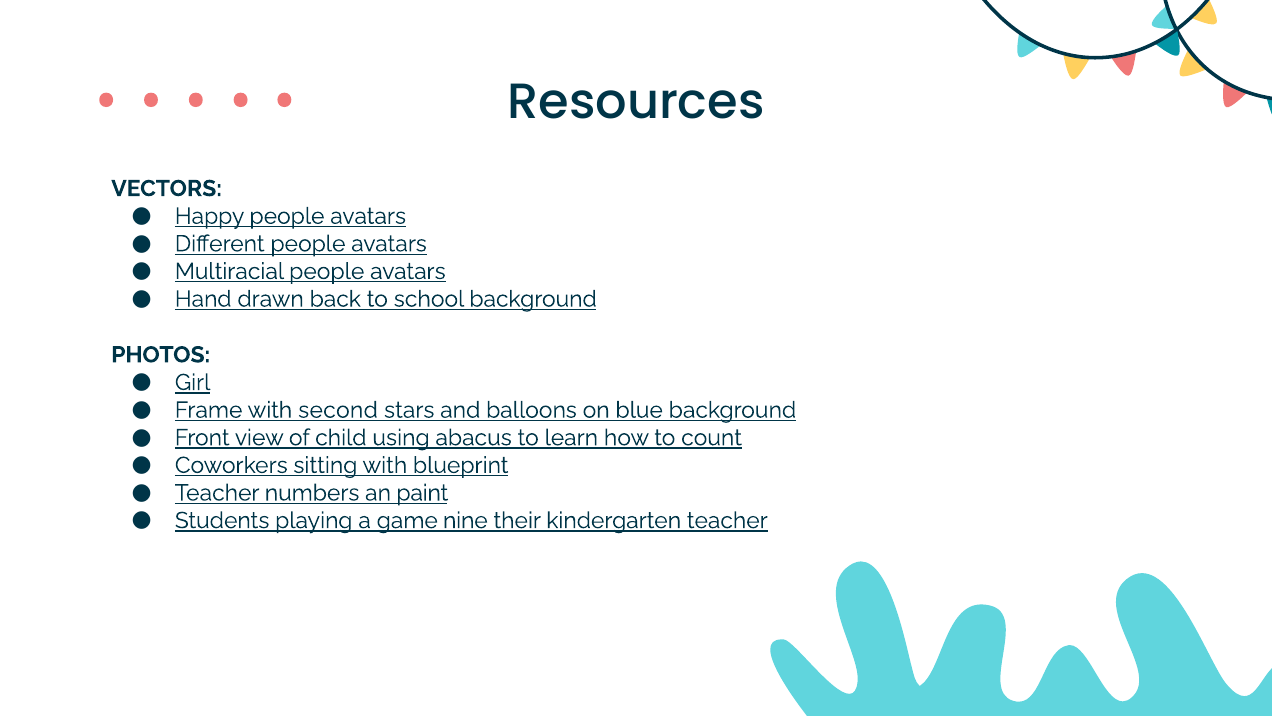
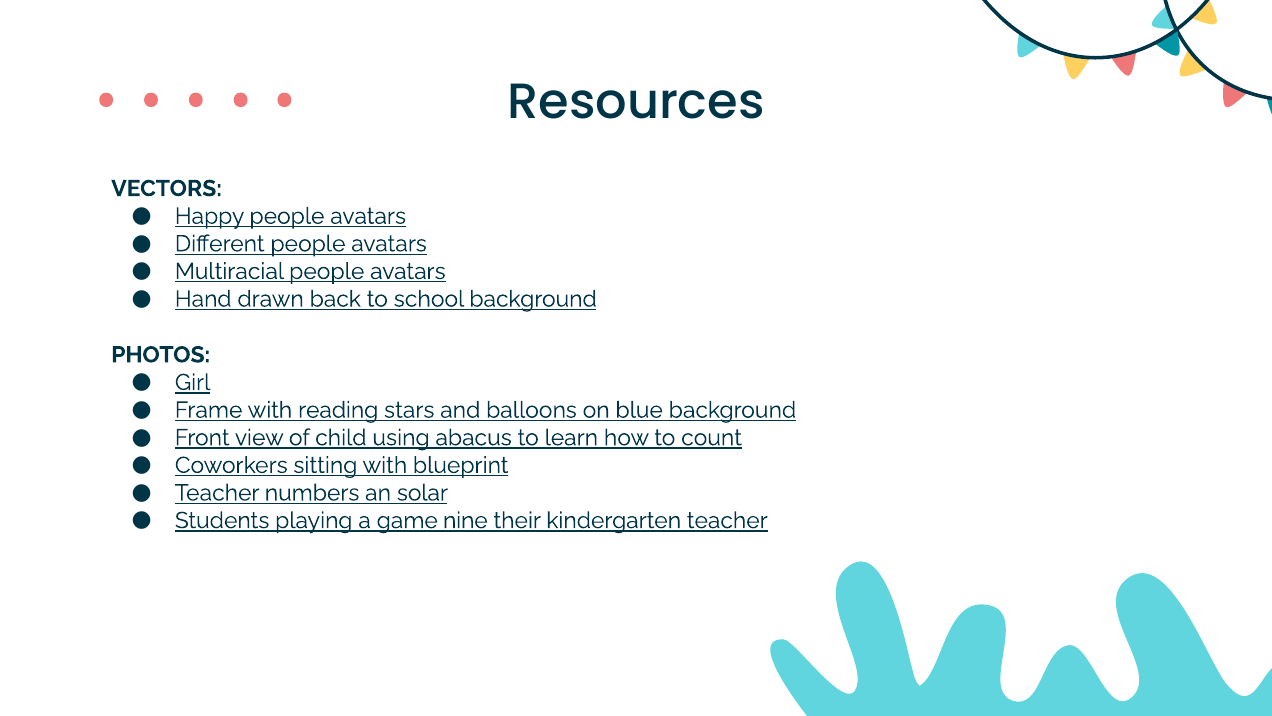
second: second -> reading (338, 410)
paint: paint -> solar (422, 493)
